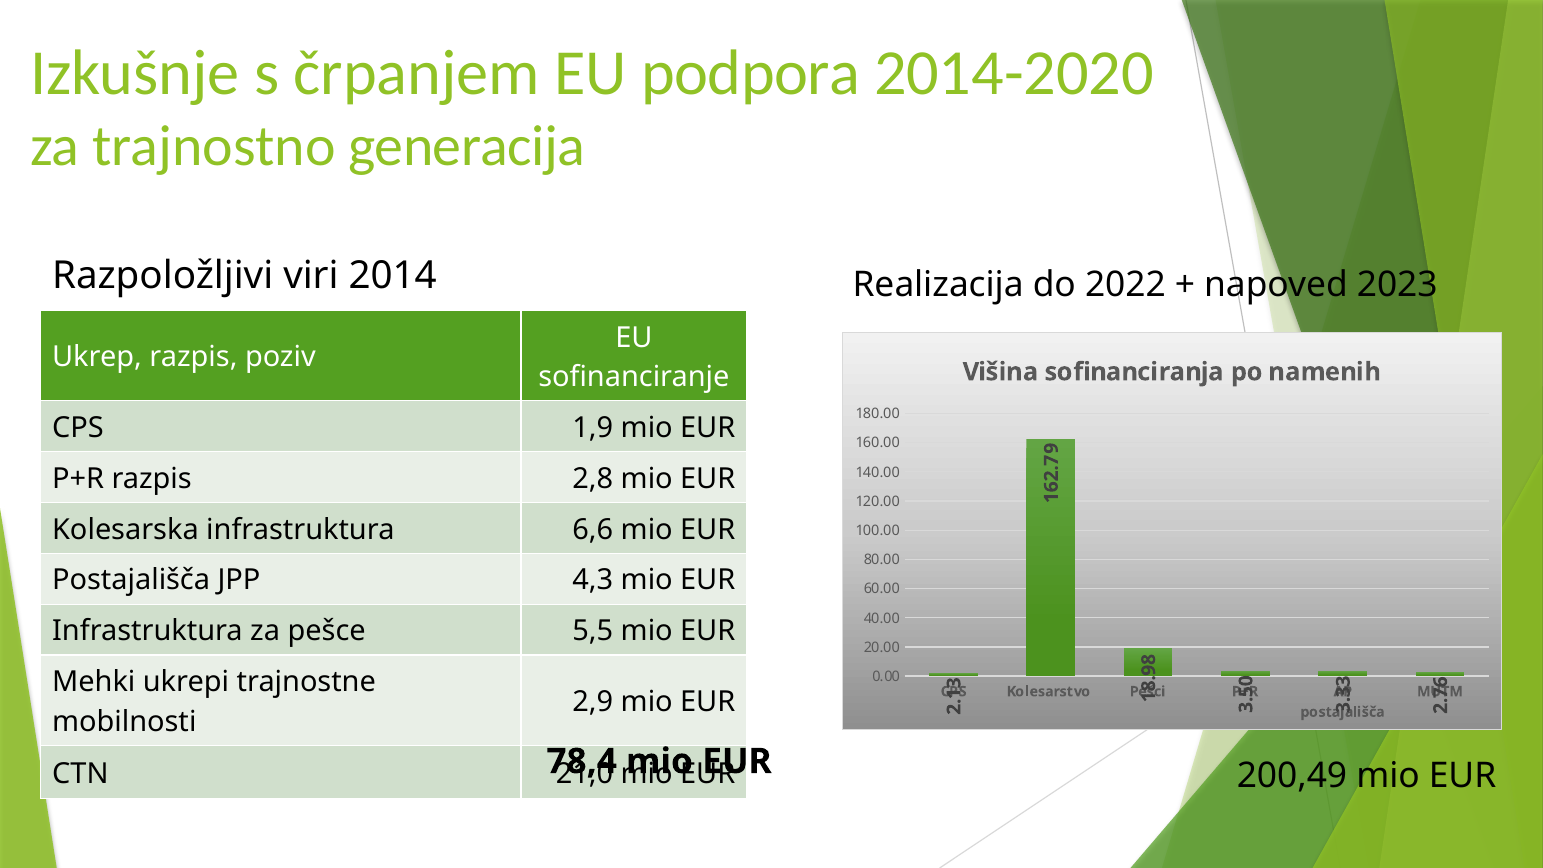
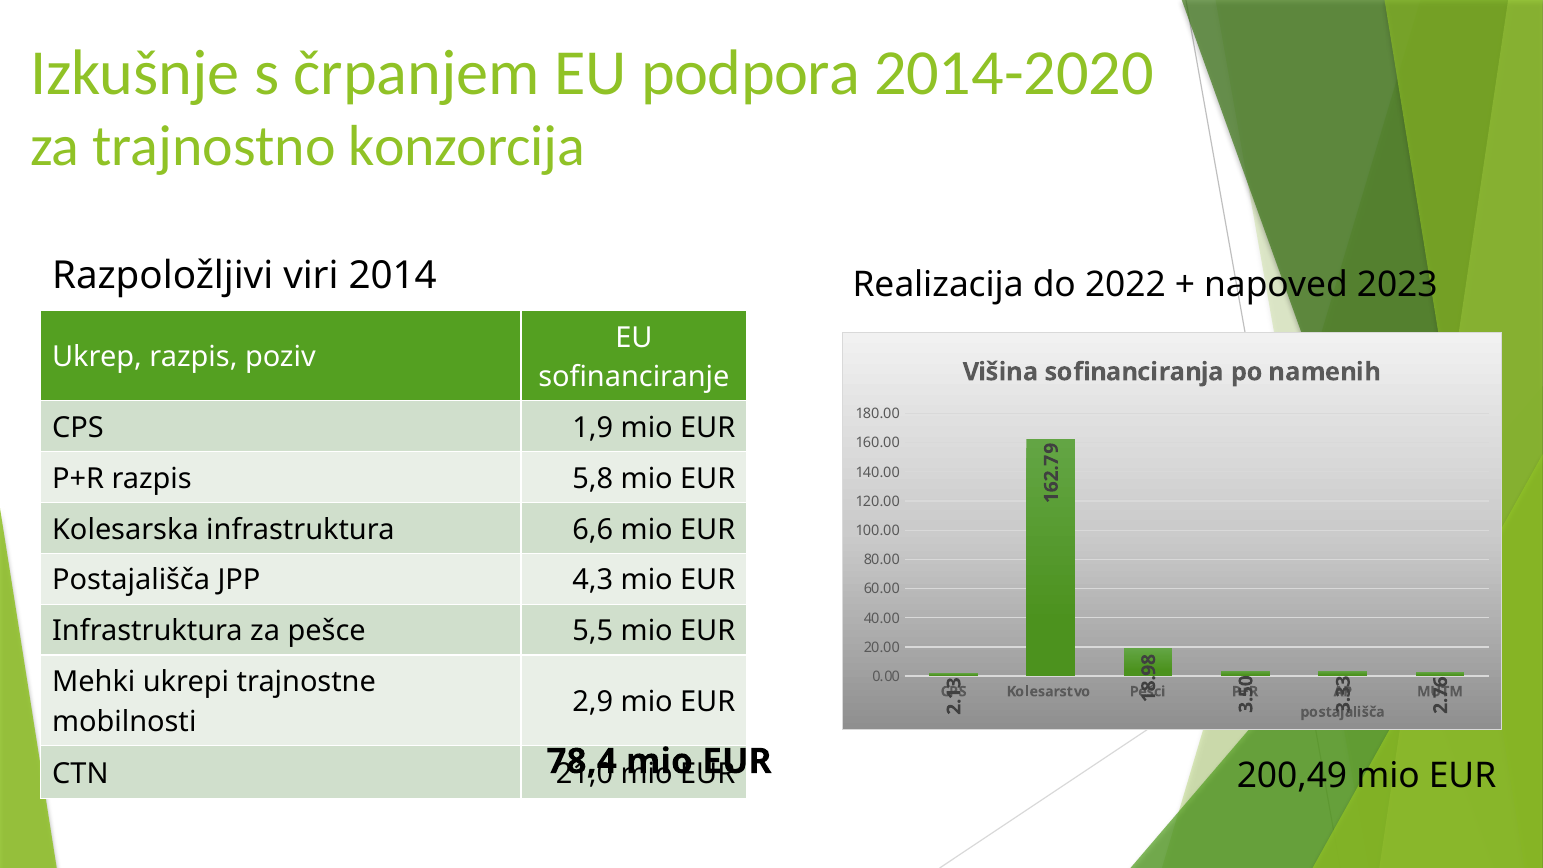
generacija: generacija -> konzorcija (467, 146)
2,8: 2,8 -> 5,8 (593, 479)
